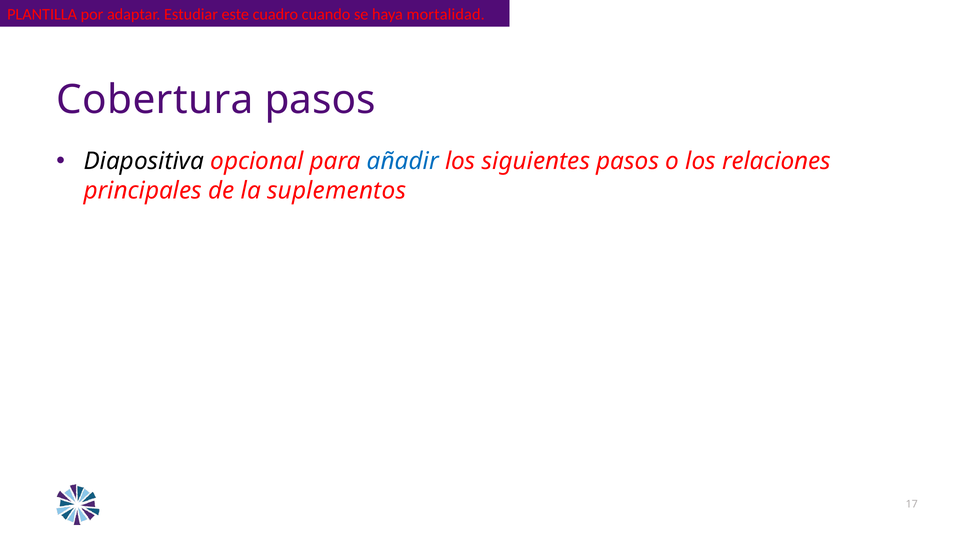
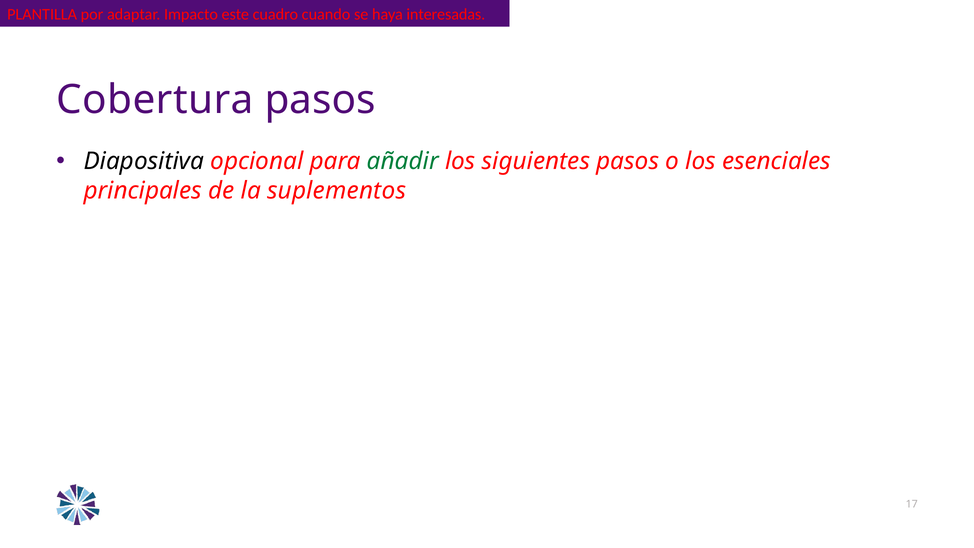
Estudiar: Estudiar -> Impacto (191, 14)
mortalidad: mortalidad -> interesadas (446, 14)
añadir colour: blue -> green (403, 161)
relaciones: relaciones -> esenciales (776, 161)
